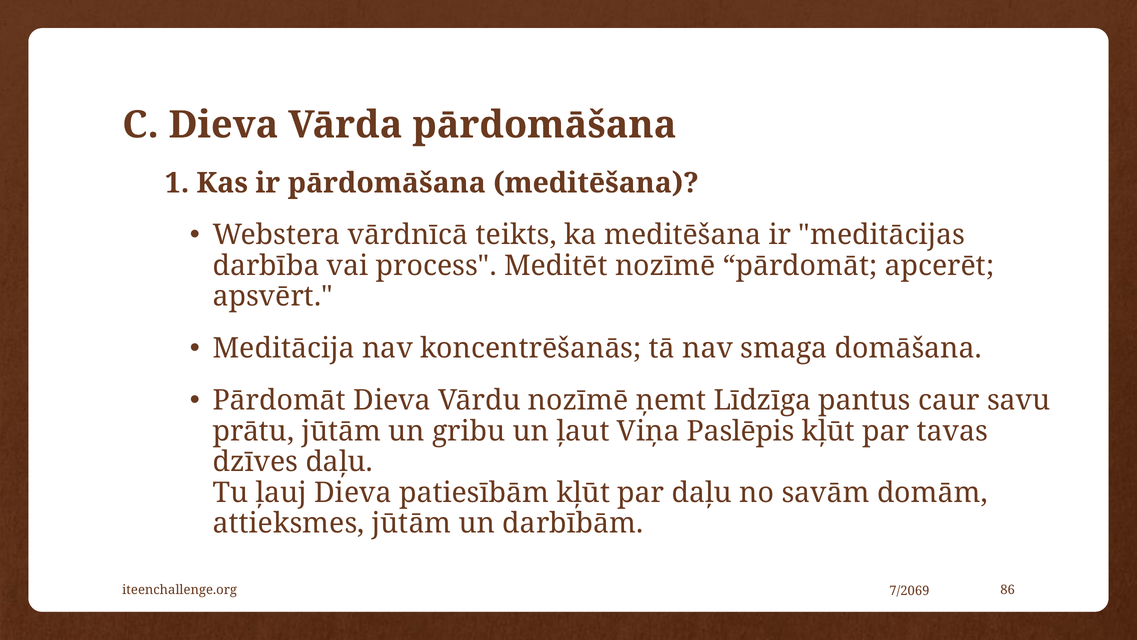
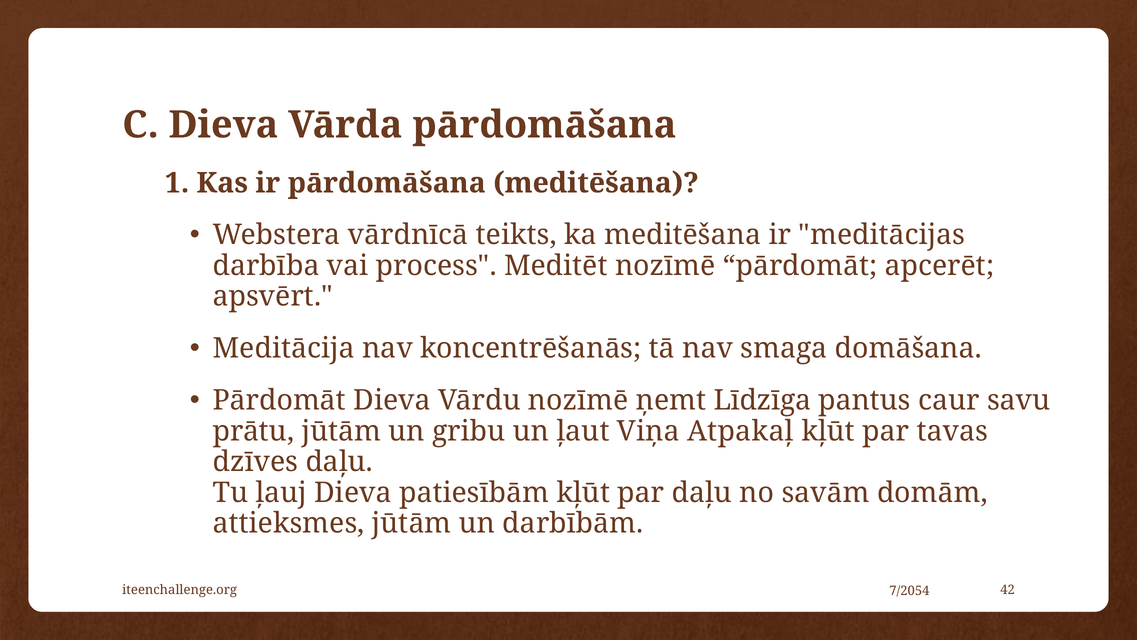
Paslēpis: Paslēpis -> Atpakaļ (740, 431)
86: 86 -> 42 (1008, 590)
7/2069: 7/2069 -> 7/2054 (909, 591)
